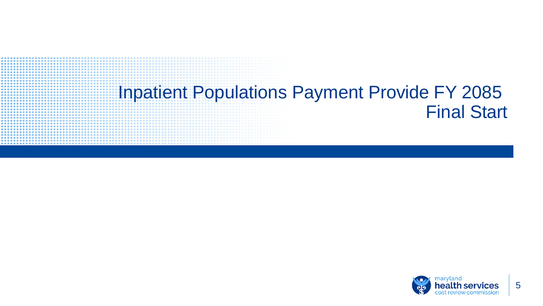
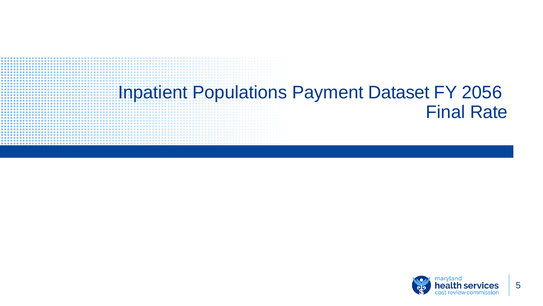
Provide: Provide -> Dataset (399, 92)
2085: 2085 -> 2056 (482, 92)
Start: Start -> Rate (489, 112)
